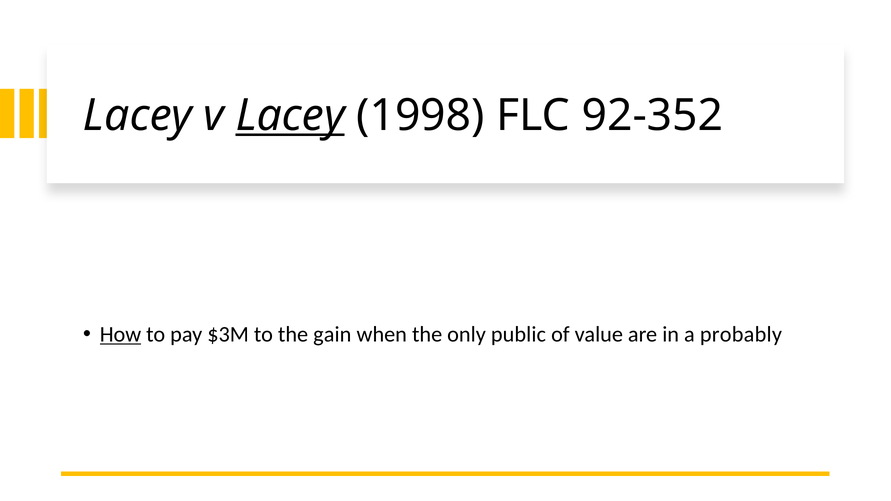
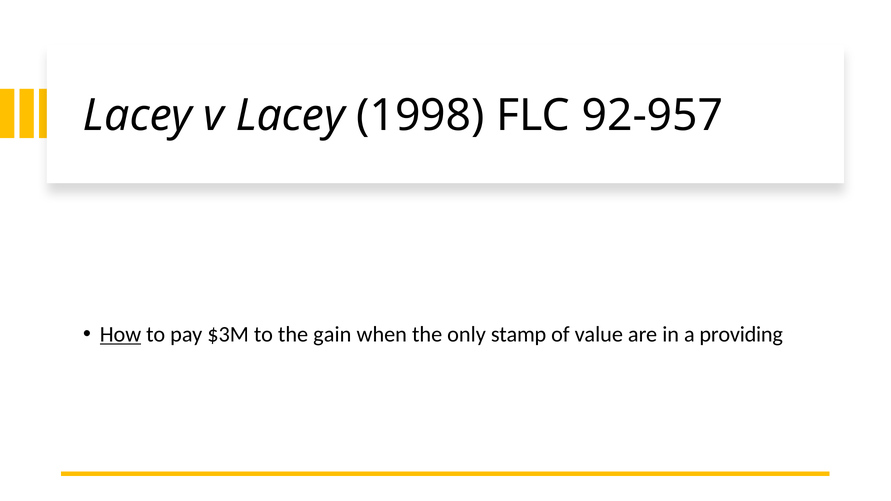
Lacey underline: present -> none (290, 116)
92-352: 92-352 -> 92-957 (652, 116)
public: public -> stamp (519, 335)
probably: probably -> providing (741, 335)
